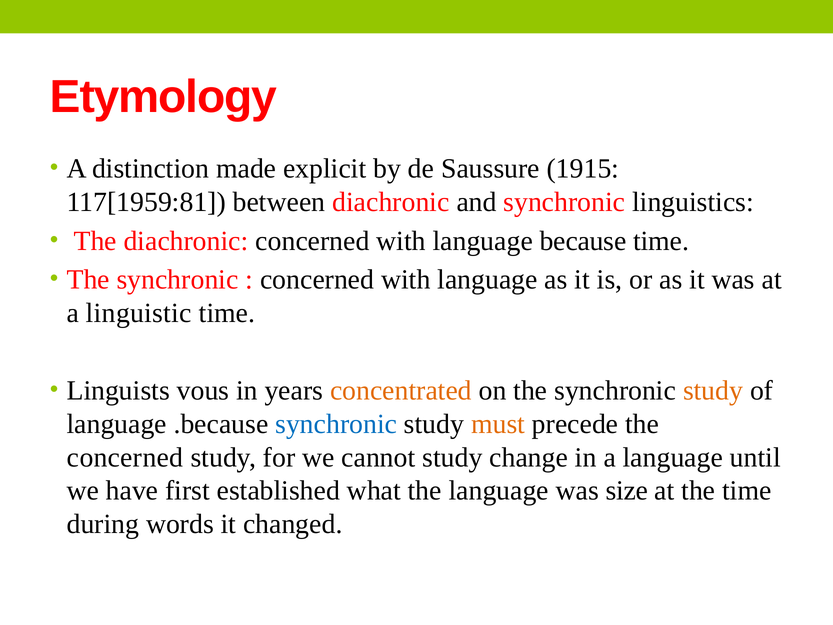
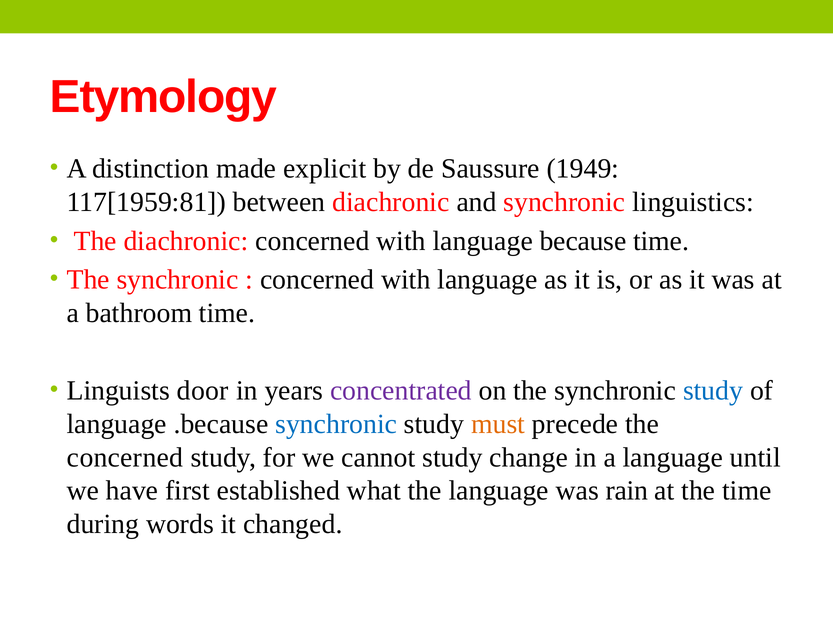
1915: 1915 -> 1949 (583, 169)
linguistic: linguistic -> bathroom (139, 313)
vous: vous -> door (203, 391)
concentrated colour: orange -> purple (401, 391)
study colour: orange -> blue (713, 391)
size: size -> rain (627, 491)
